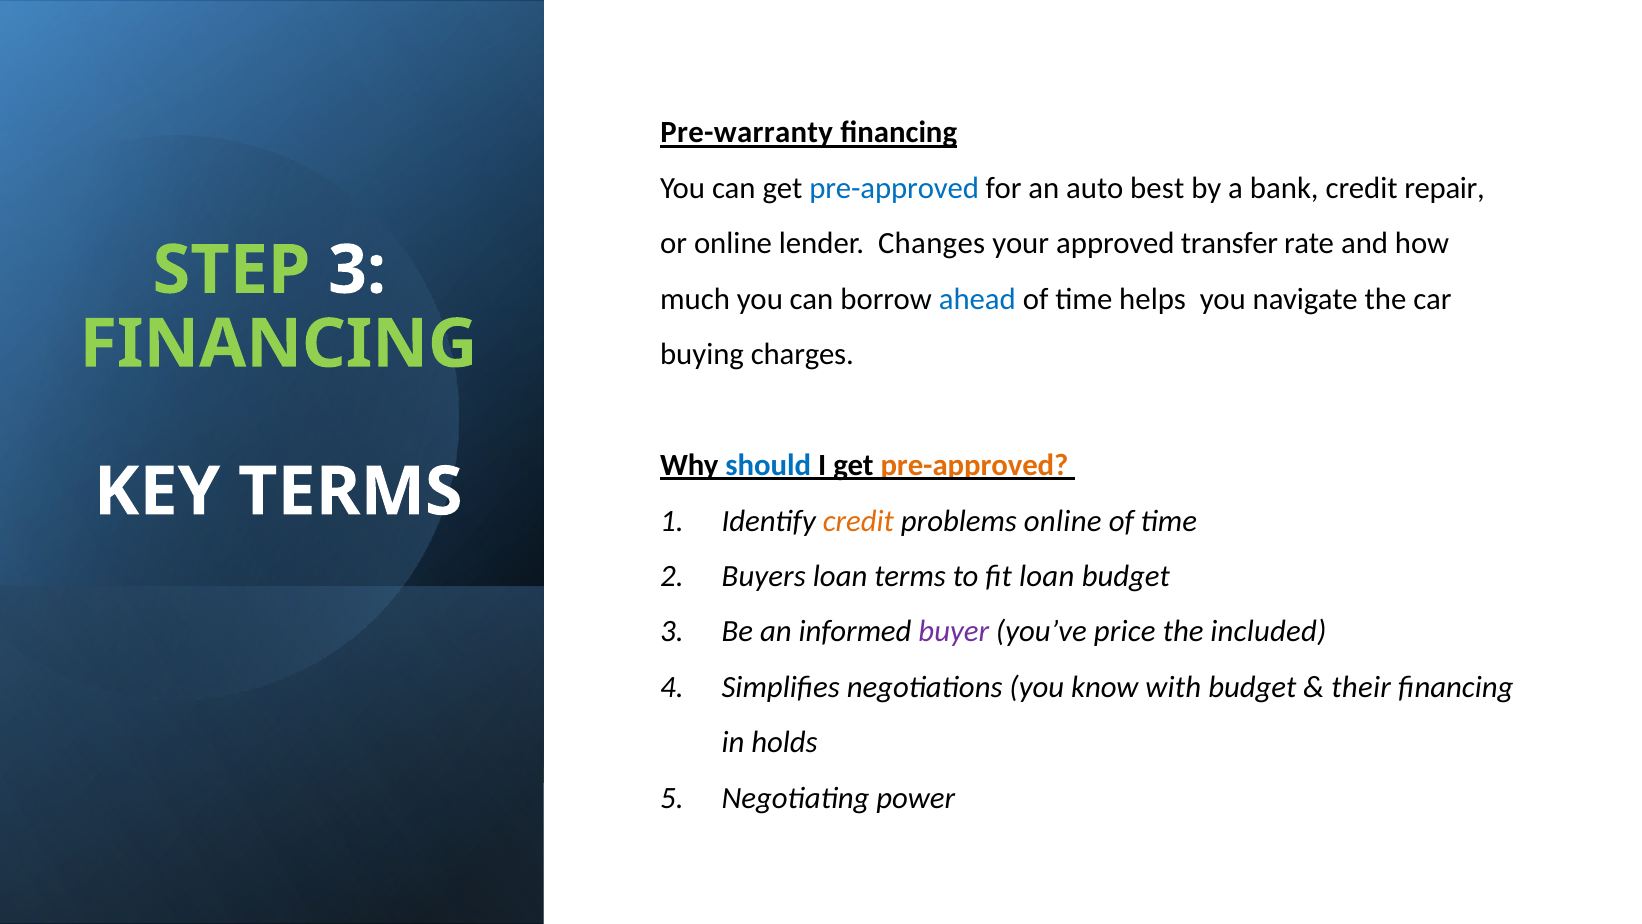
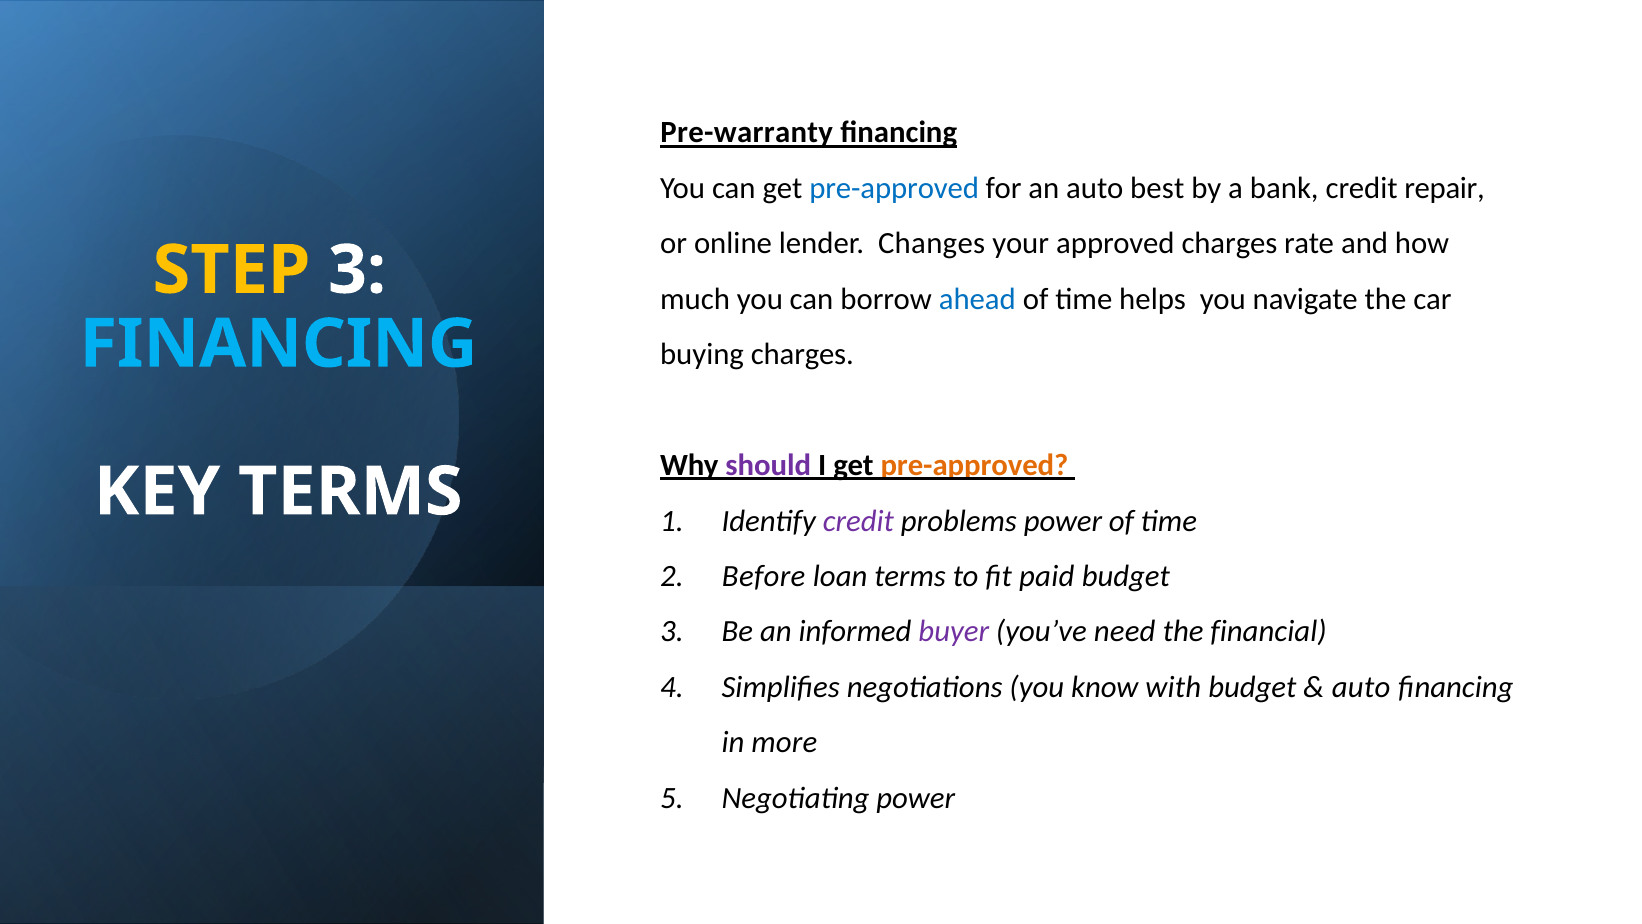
approved transfer: transfer -> charges (1229, 244)
STEP colour: light green -> yellow (231, 270)
FINANCING colour: light green -> light blue (278, 344)
should colour: blue -> purple (768, 465)
credit colour: orange -> purple (858, 521)
problems online: online -> power (1063, 521)
Buyers: Buyers -> Before (764, 576)
fit loan: loan -> paid (1047, 576)
price: price -> need (1125, 631)
included: included -> financial (1269, 631)
their: their -> auto (1361, 687)
holds: holds -> more (784, 742)
